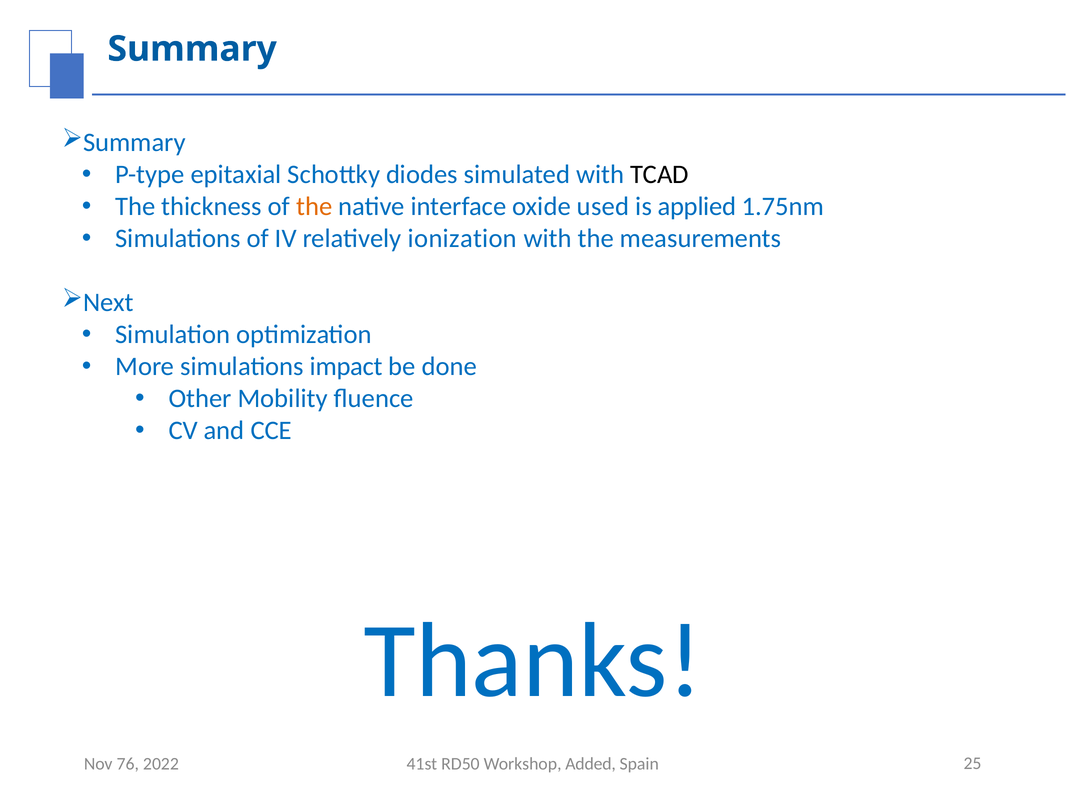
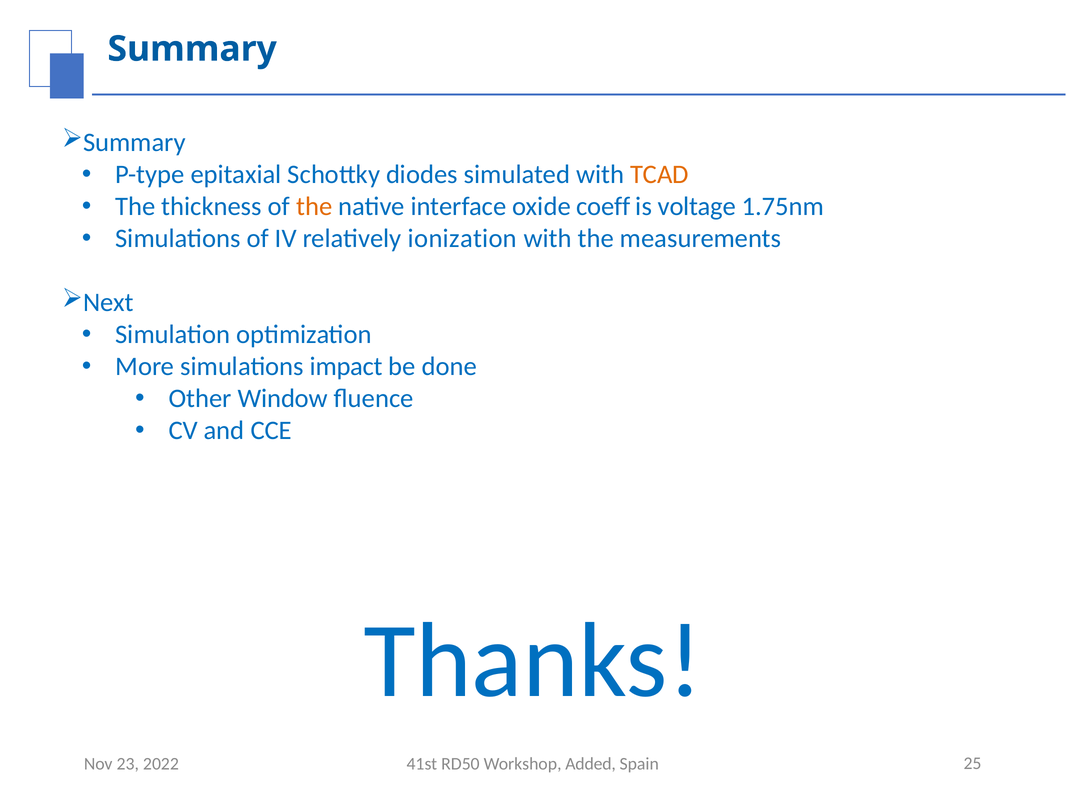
TCAD colour: black -> orange (659, 175)
used: used -> coeff (603, 207)
applied: applied -> voltage (697, 207)
Mobility: Mobility -> Window (283, 398)
76: 76 -> 23 (128, 763)
